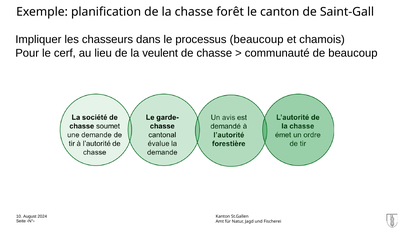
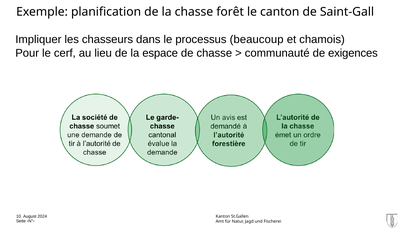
veulent: veulent -> espace (160, 53)
de beaucoup: beaucoup -> exigences (353, 53)
